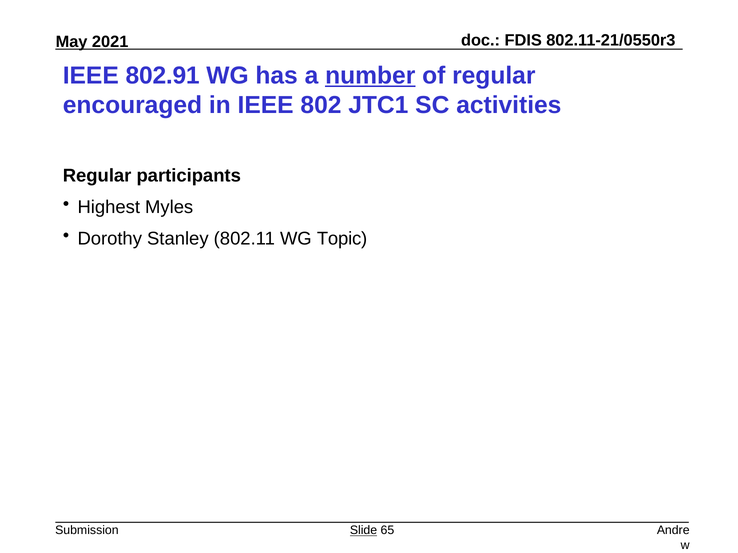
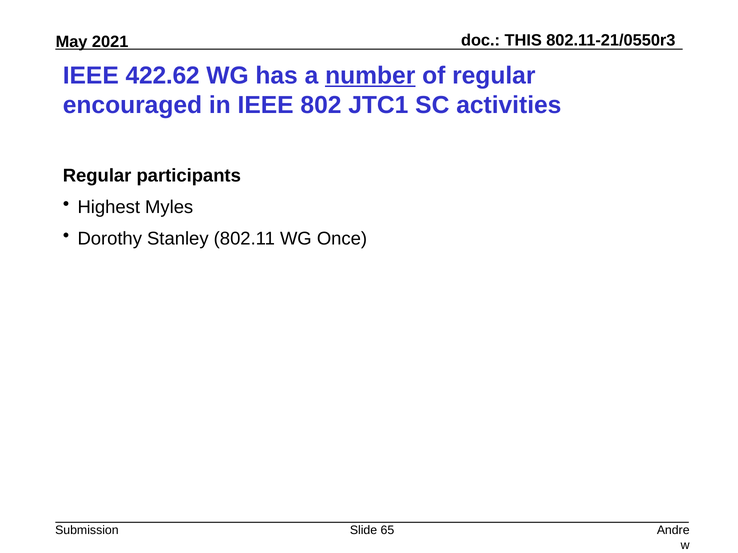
FDIS: FDIS -> THIS (523, 40)
802.91: 802.91 -> 422.62 (163, 76)
Topic: Topic -> Once (342, 239)
Slide underline: present -> none (364, 531)
